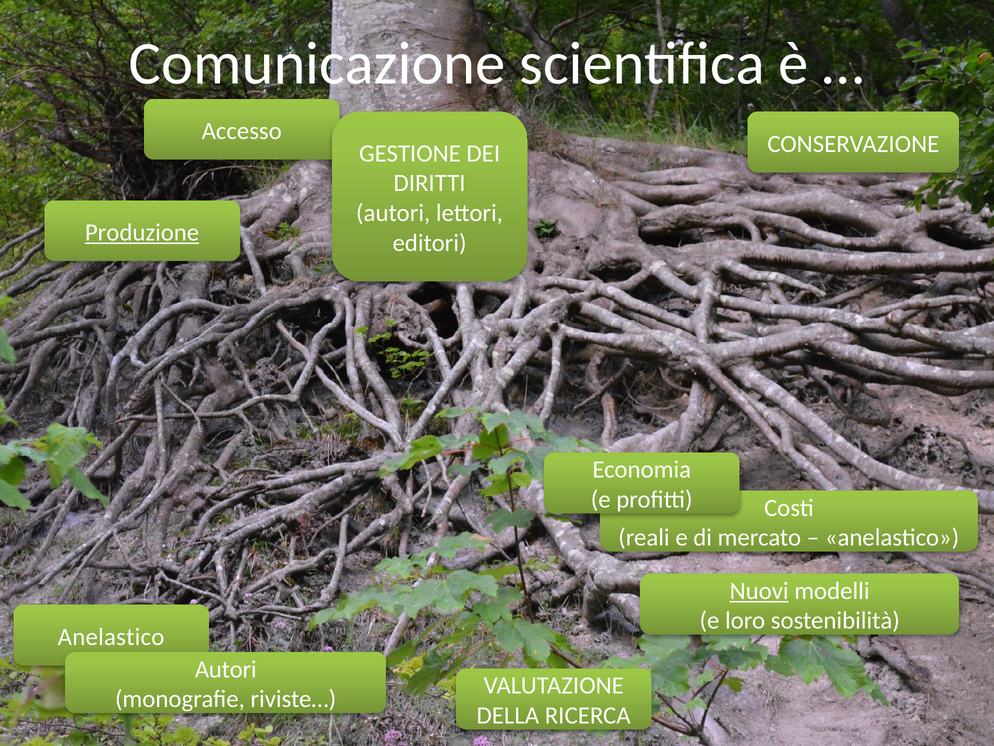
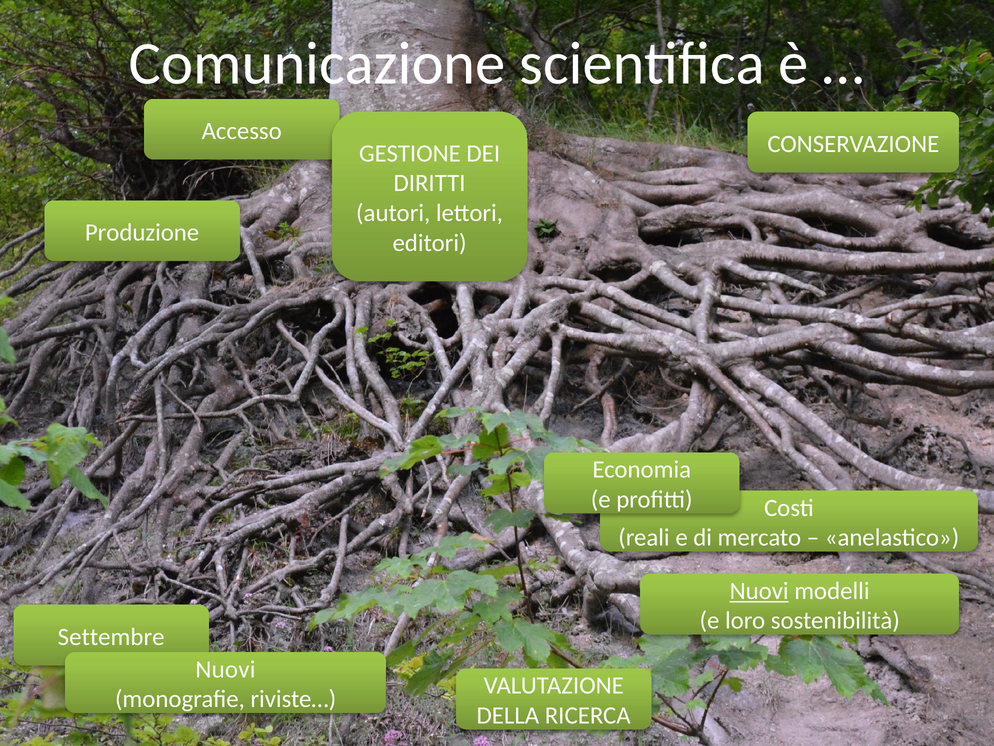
Produzione underline: present -> none (142, 232)
Anelastico: Anelastico -> Settembre (111, 636)
Autori: Autori -> Nuovi (225, 669)
